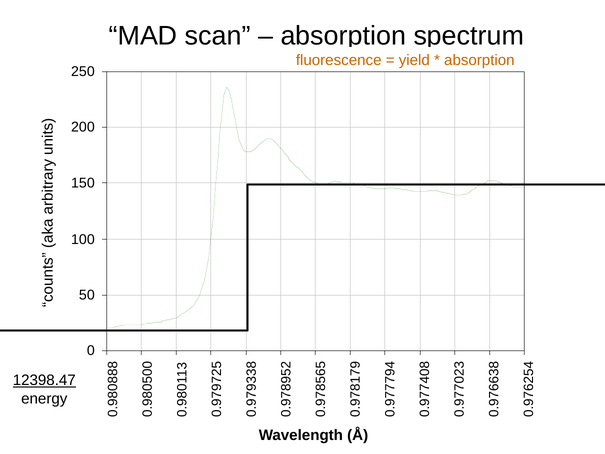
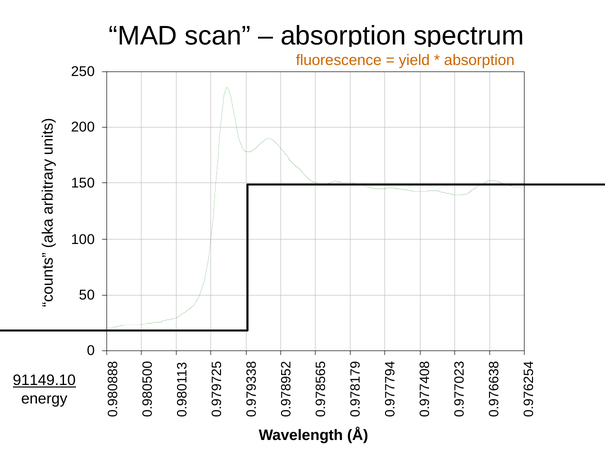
12398.47: 12398.47 -> 91149.10 (44, 380)
